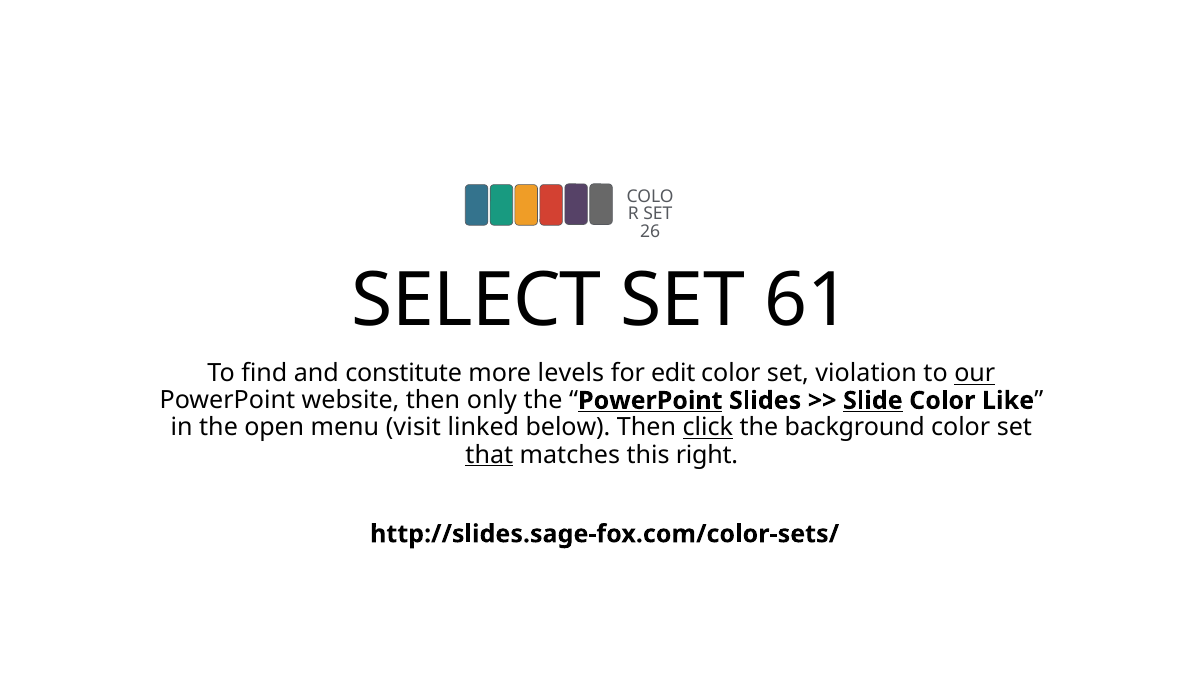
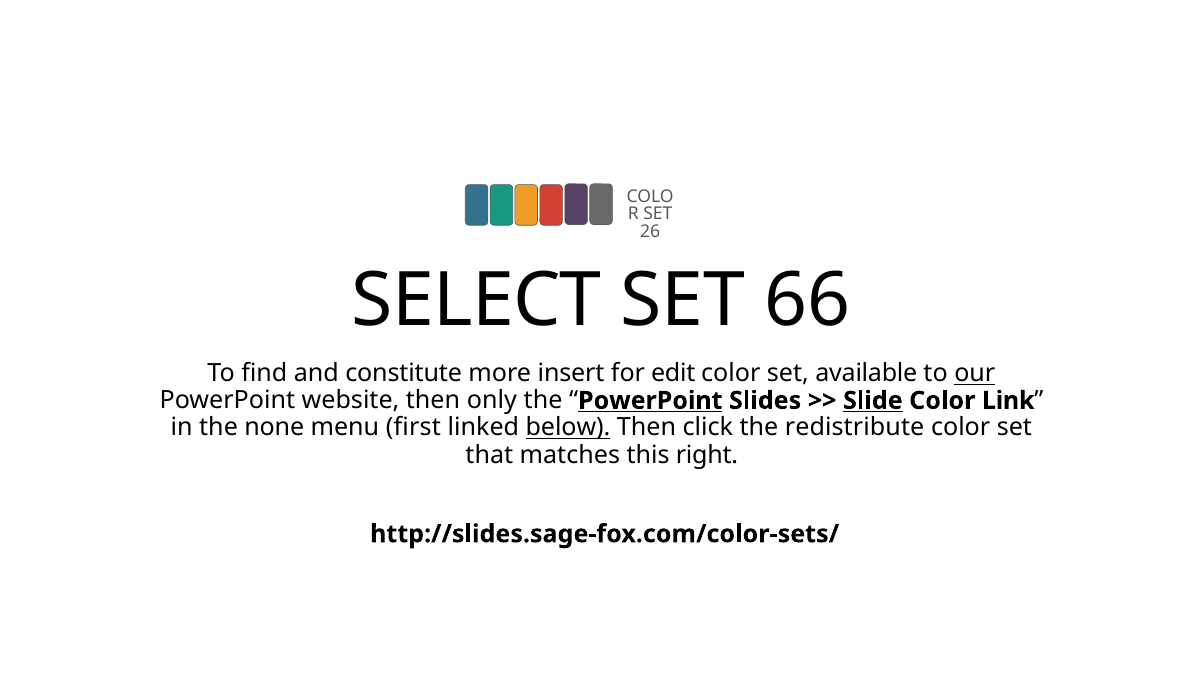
61: 61 -> 66 (807, 301)
levels: levels -> insert (571, 373)
violation: violation -> available (866, 373)
Like: Like -> Link (1008, 400)
open: open -> none (274, 427)
visit: visit -> first (413, 427)
below underline: none -> present (568, 427)
click underline: present -> none (708, 427)
background: background -> redistribute (855, 427)
that underline: present -> none (489, 455)
